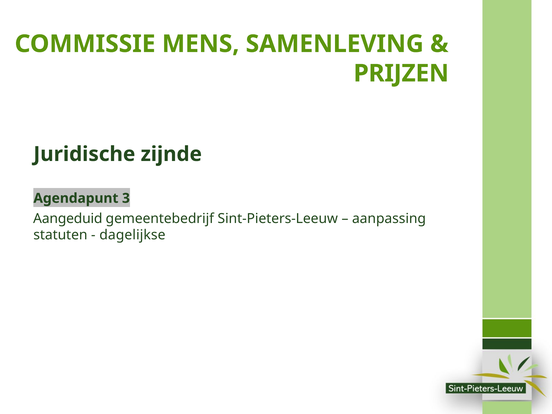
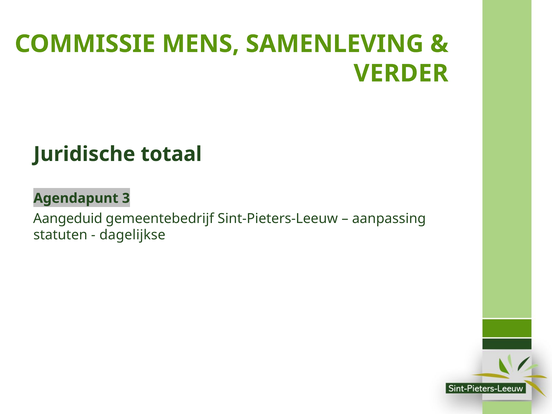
PRIJZEN: PRIJZEN -> VERDER (401, 73)
zijnde: zijnde -> totaal (171, 154)
